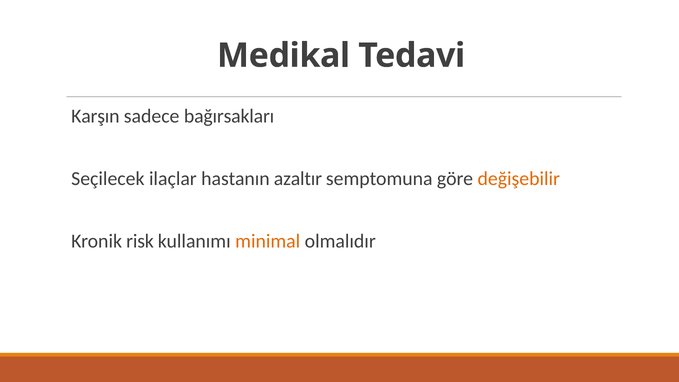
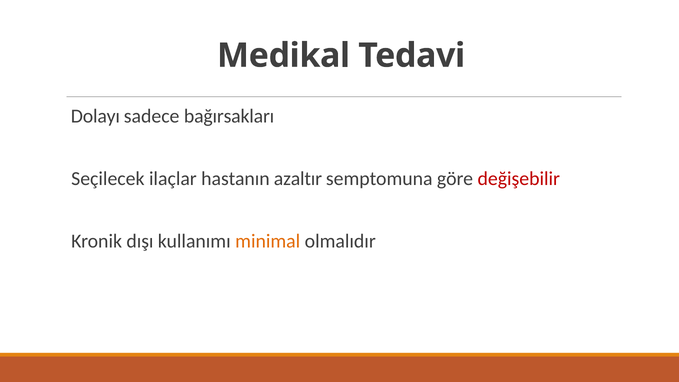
Karşın: Karşın -> Dolayı (95, 116)
değişebilir colour: orange -> red (519, 179)
risk: risk -> dışı (140, 241)
